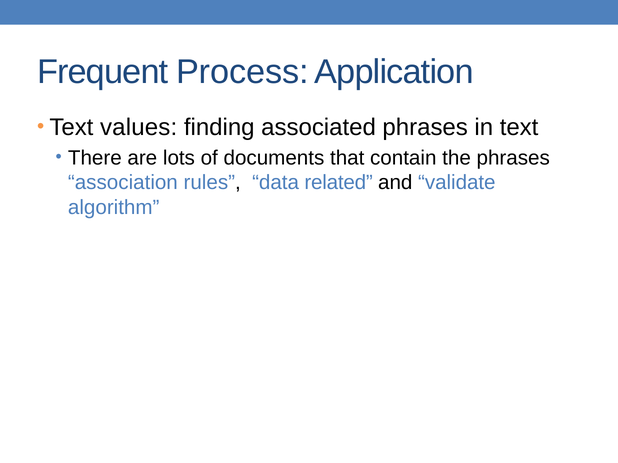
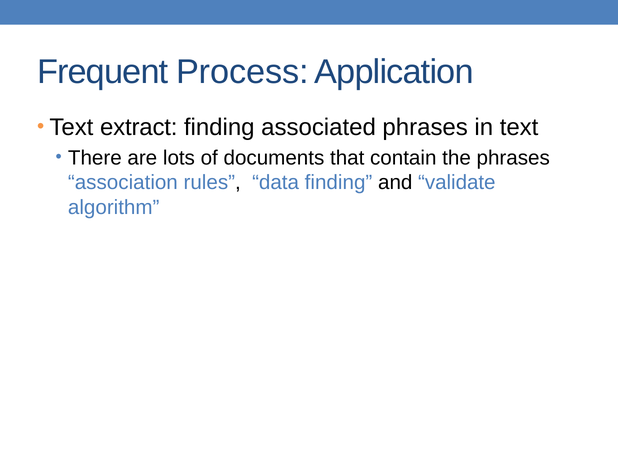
values: values -> extract (139, 127)
data related: related -> finding (339, 183)
